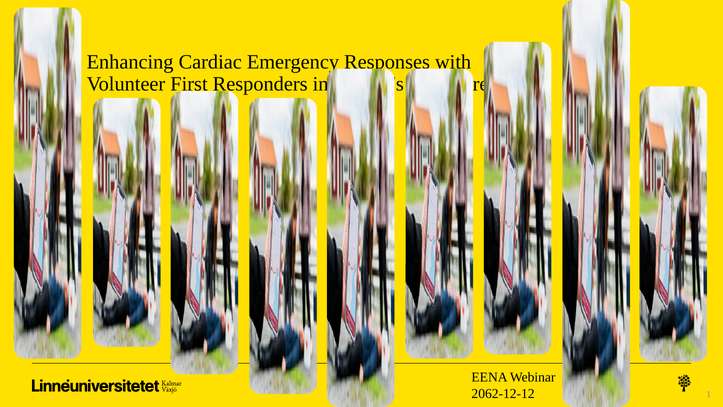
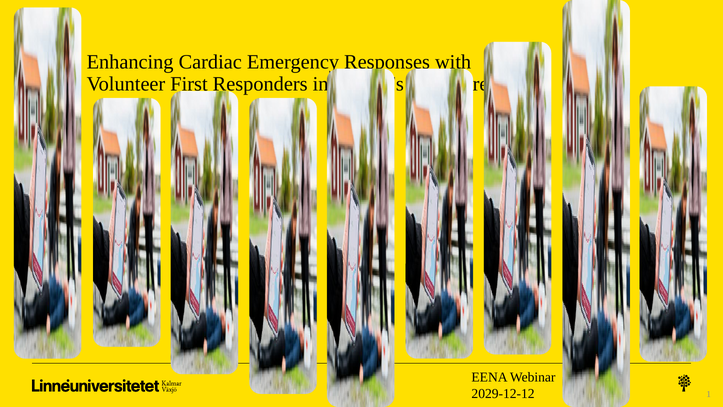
2062-12-12: 2062-12-12 -> 2029-12-12 (503, 393)
